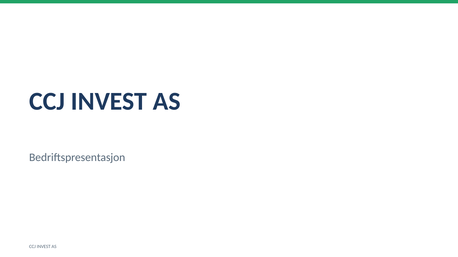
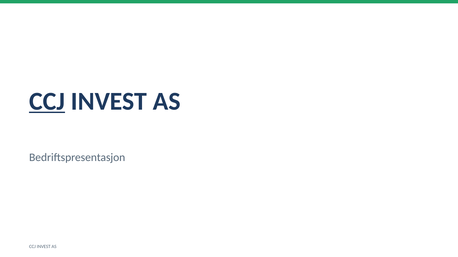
CCJ underline: none -> present (47, 102)
